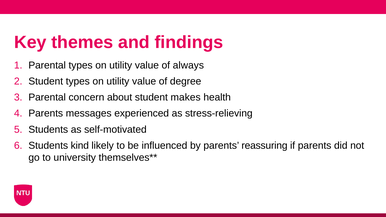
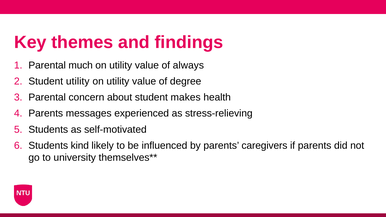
Parental types: types -> much (81, 65)
Student types: types -> utility (78, 81)
reassuring: reassuring -> caregivers (264, 146)
